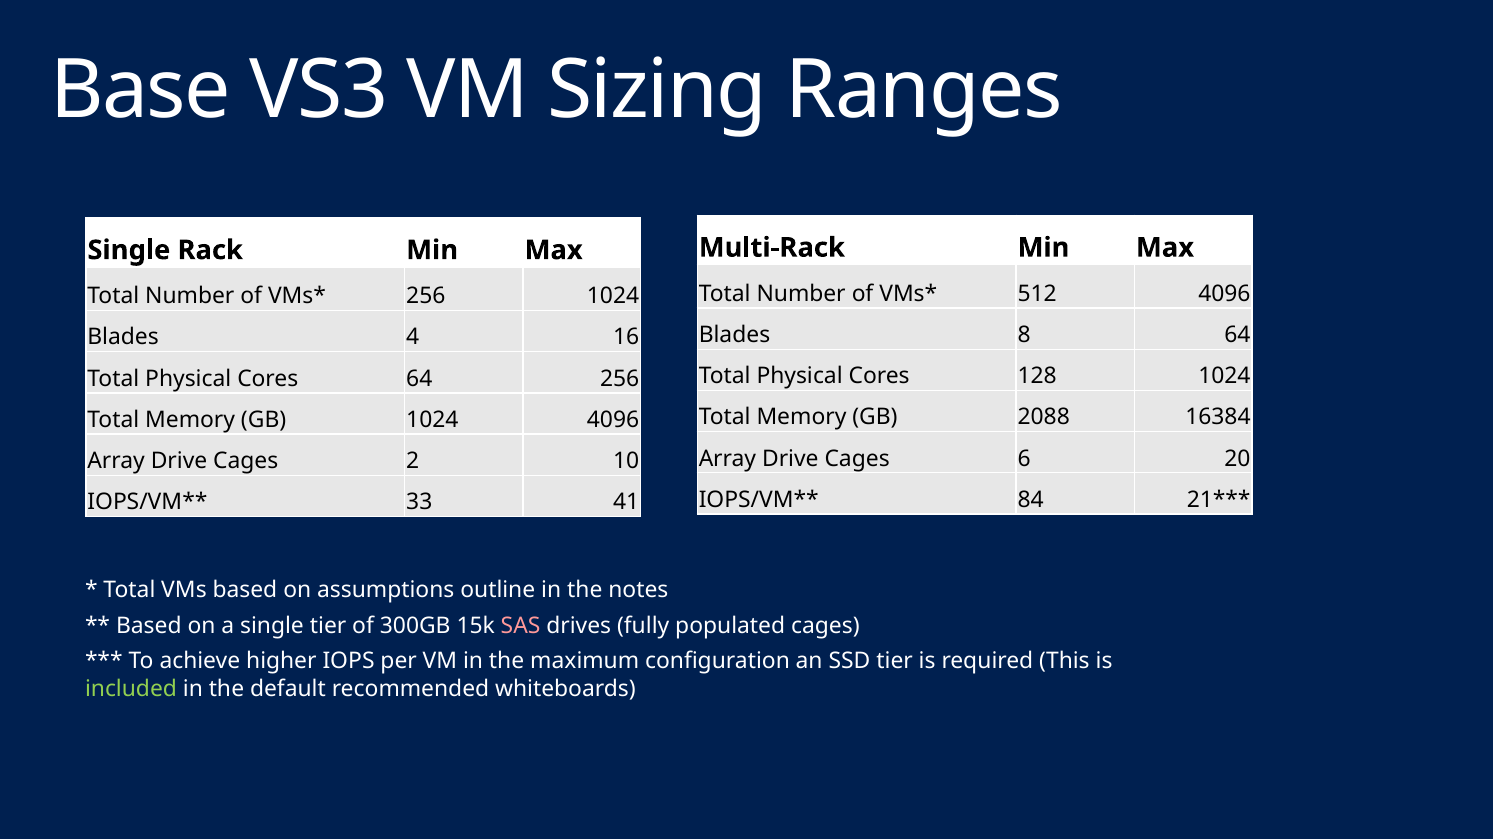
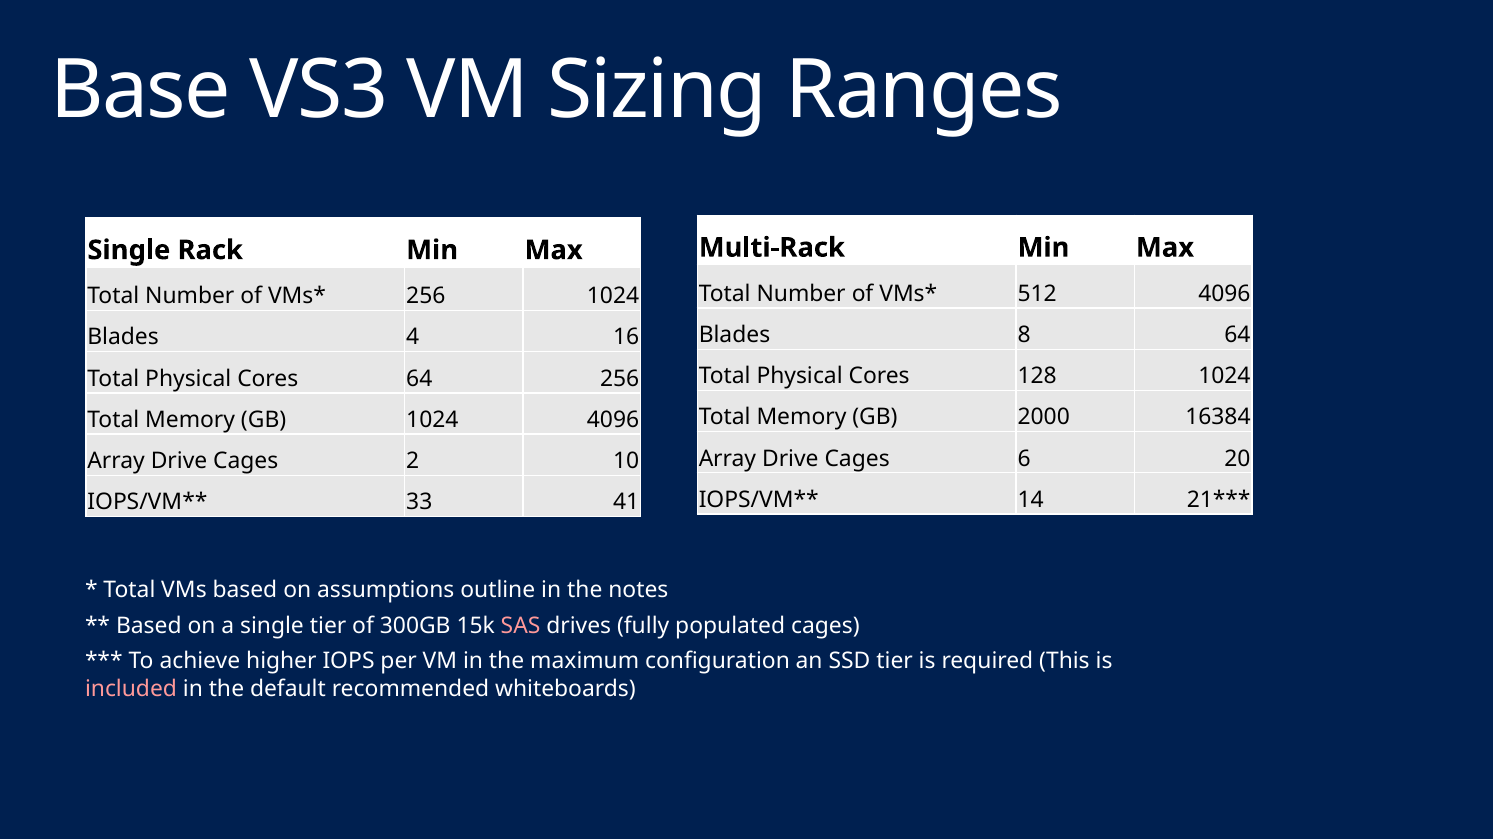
2088: 2088 -> 2000 (1044, 418)
84: 84 -> 14 (1031, 500)
included colour: light green -> pink (131, 689)
